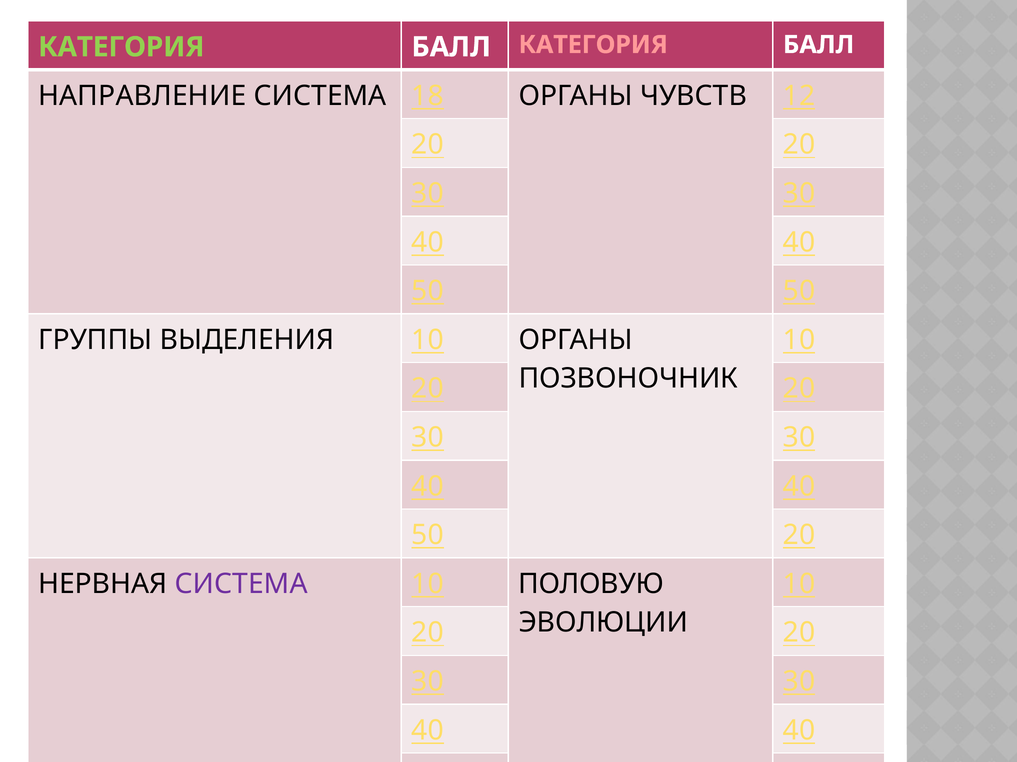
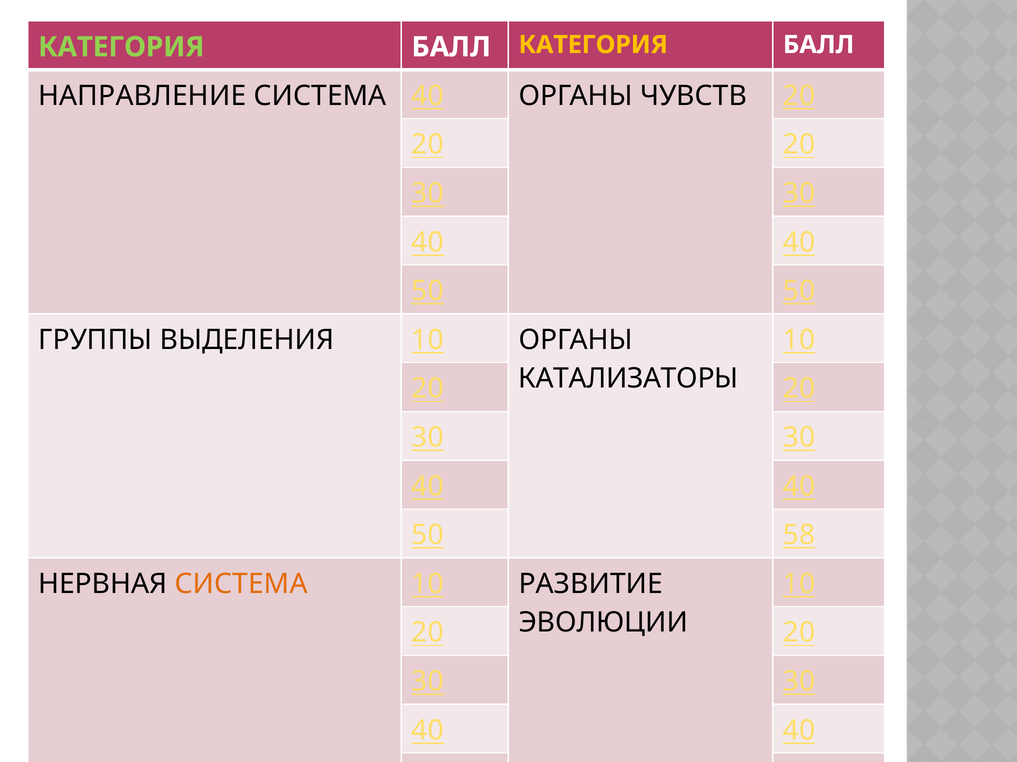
КАТЕГОРИЯ colour: pink -> yellow (593, 45)
СИСТЕМА 18: 18 -> 40 (428, 96)
ЧУВСТВ 12: 12 -> 20 (799, 96)
ПОЗВОНОЧНИК: ПОЗВОНОЧНИК -> КАТАЛИЗАТОРЫ (628, 379)
50 20: 20 -> 58 (799, 536)
СИСТЕМА colour: purple -> orange (241, 584)
ПОЛОВУЮ: ПОЛОВУЮ -> РАЗВИТИЕ (591, 584)
